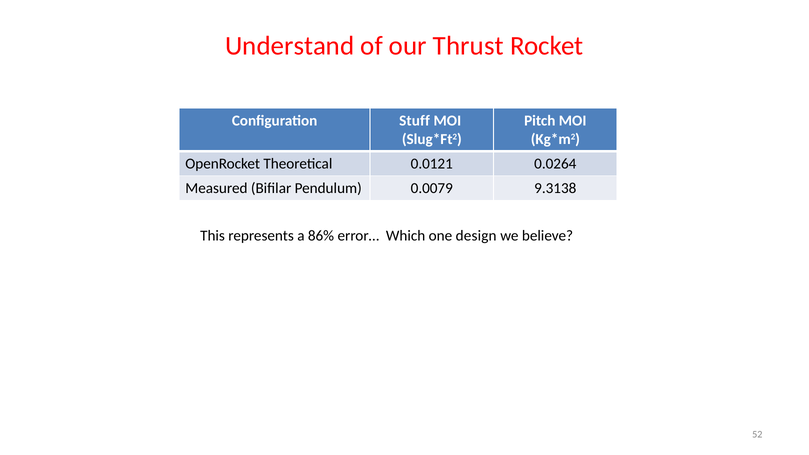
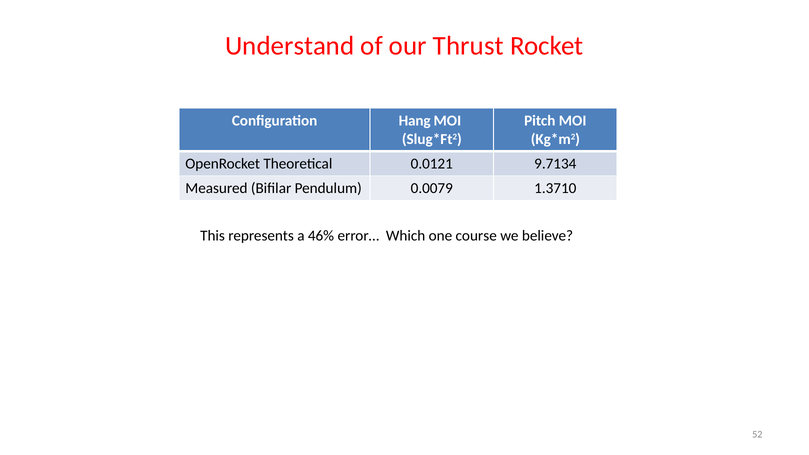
Stuff: Stuff -> Hang (415, 121)
0.0264: 0.0264 -> 9.7134 (555, 164)
9.3138: 9.3138 -> 1.3710 (555, 188)
86%: 86% -> 46% (321, 236)
design: design -> course (476, 236)
